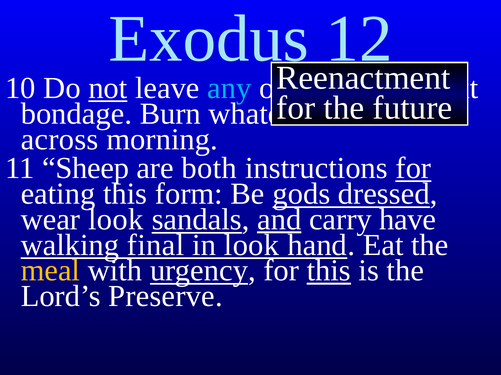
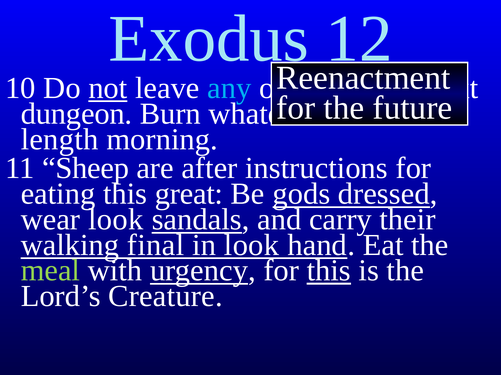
bondage: bondage -> dungeon (76, 114)
across: across -> length (60, 140)
both: both -> after (209, 168)
for underline: present -> none (413, 168)
form: form -> great (189, 194)
and underline: present -> none (279, 220)
have: have -> their (408, 220)
meal colour: yellow -> light green (50, 271)
Preserve: Preserve -> Creature (165, 297)
